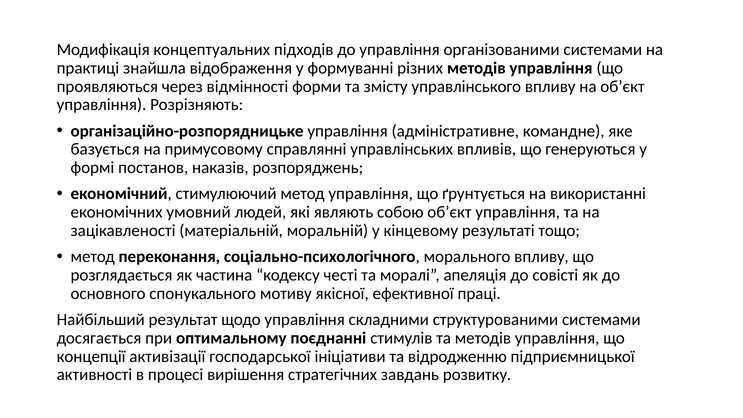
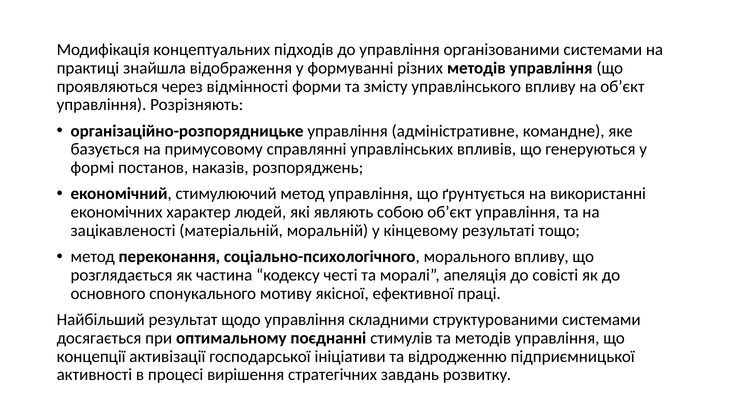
умовний: умовний -> характер (199, 212)
